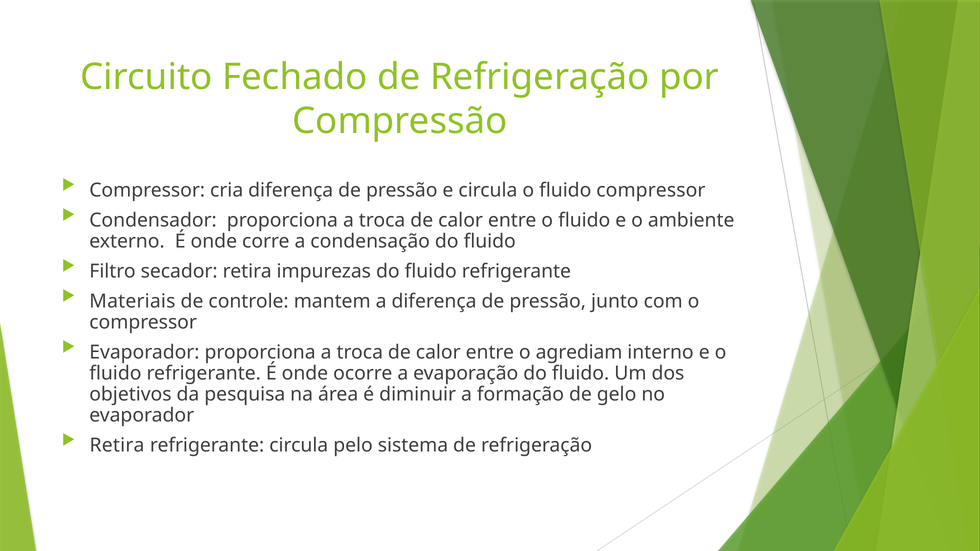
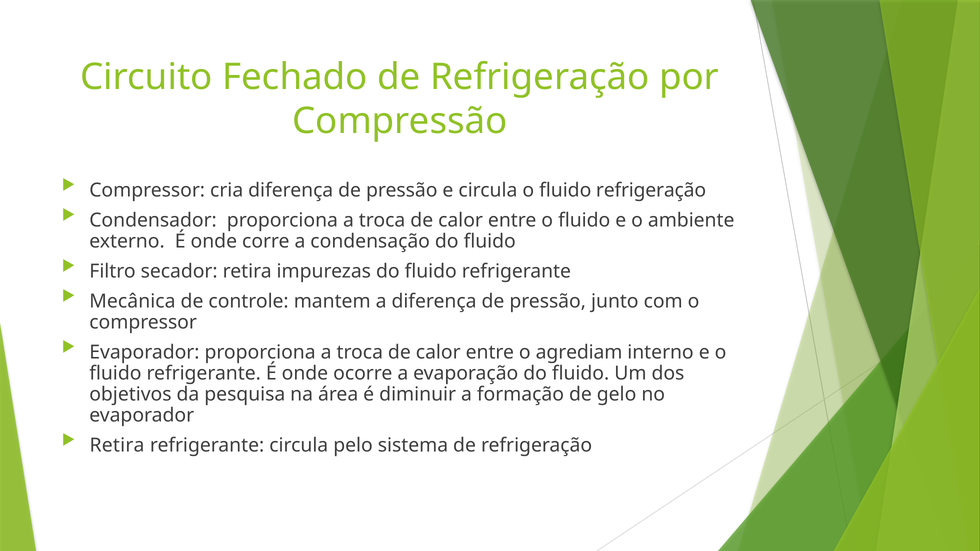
fluido compressor: compressor -> refrigeração (651, 190)
Materiais: Materiais -> Mecânica (132, 302)
